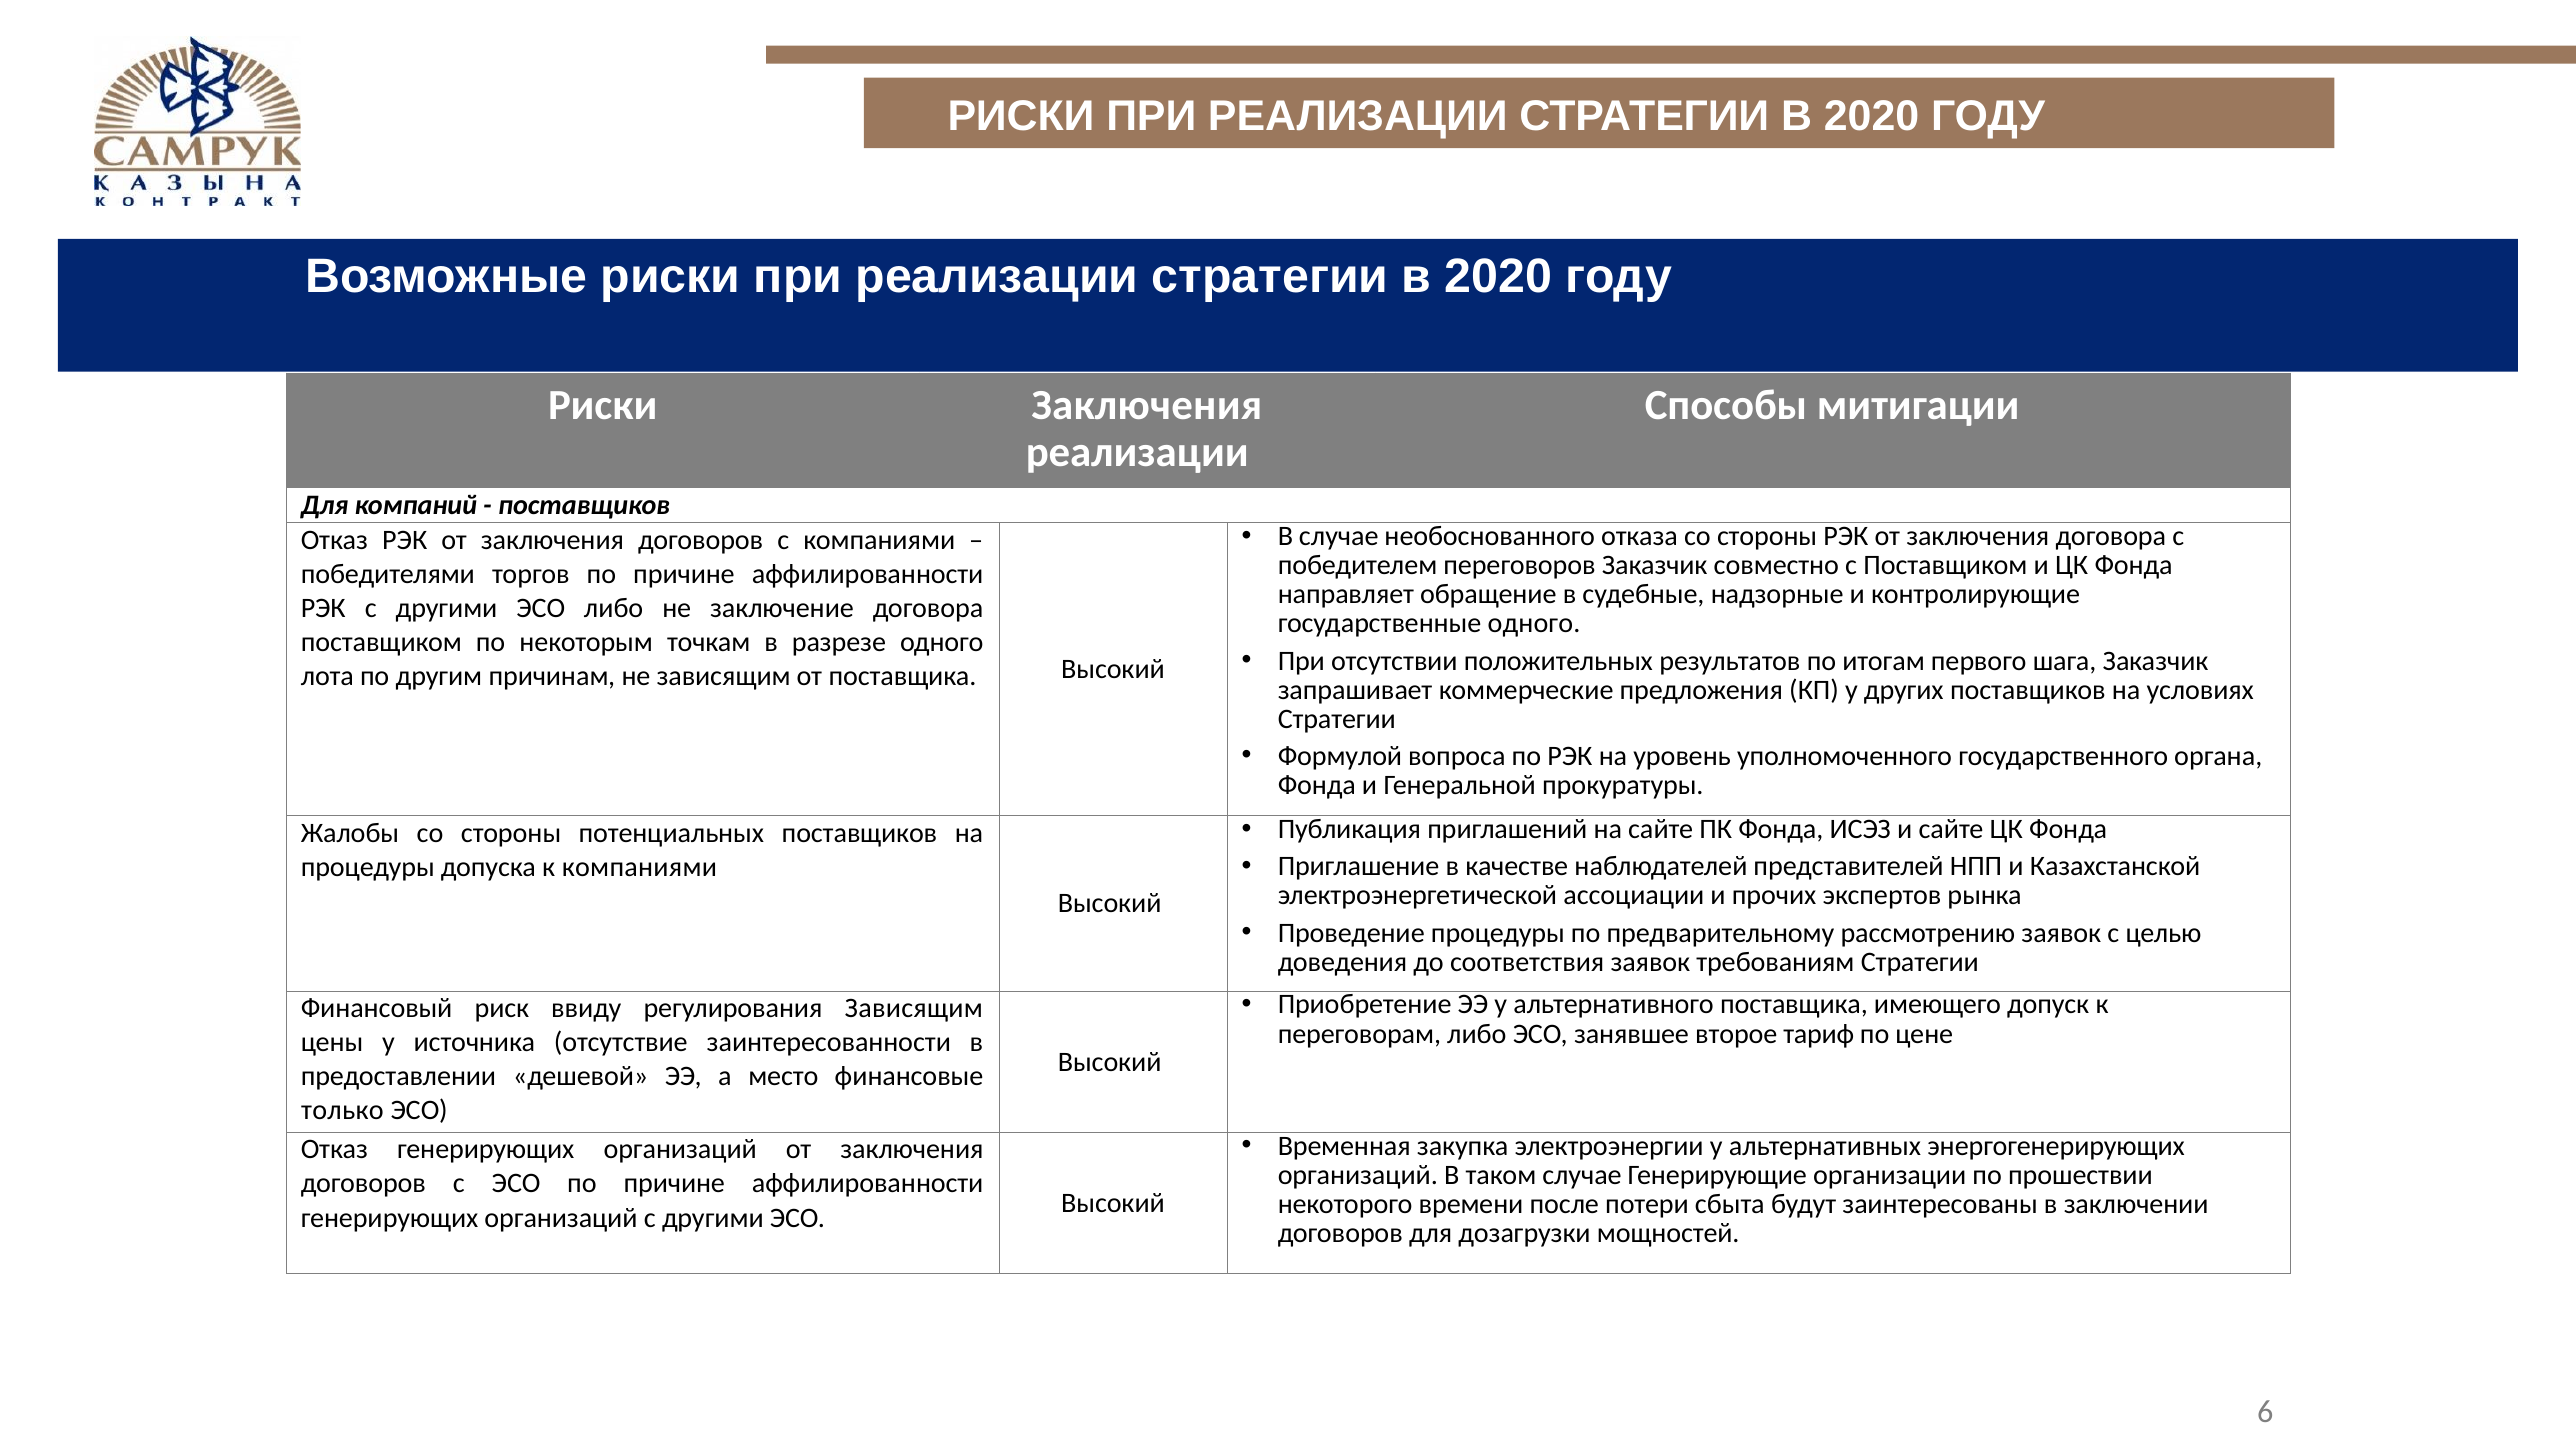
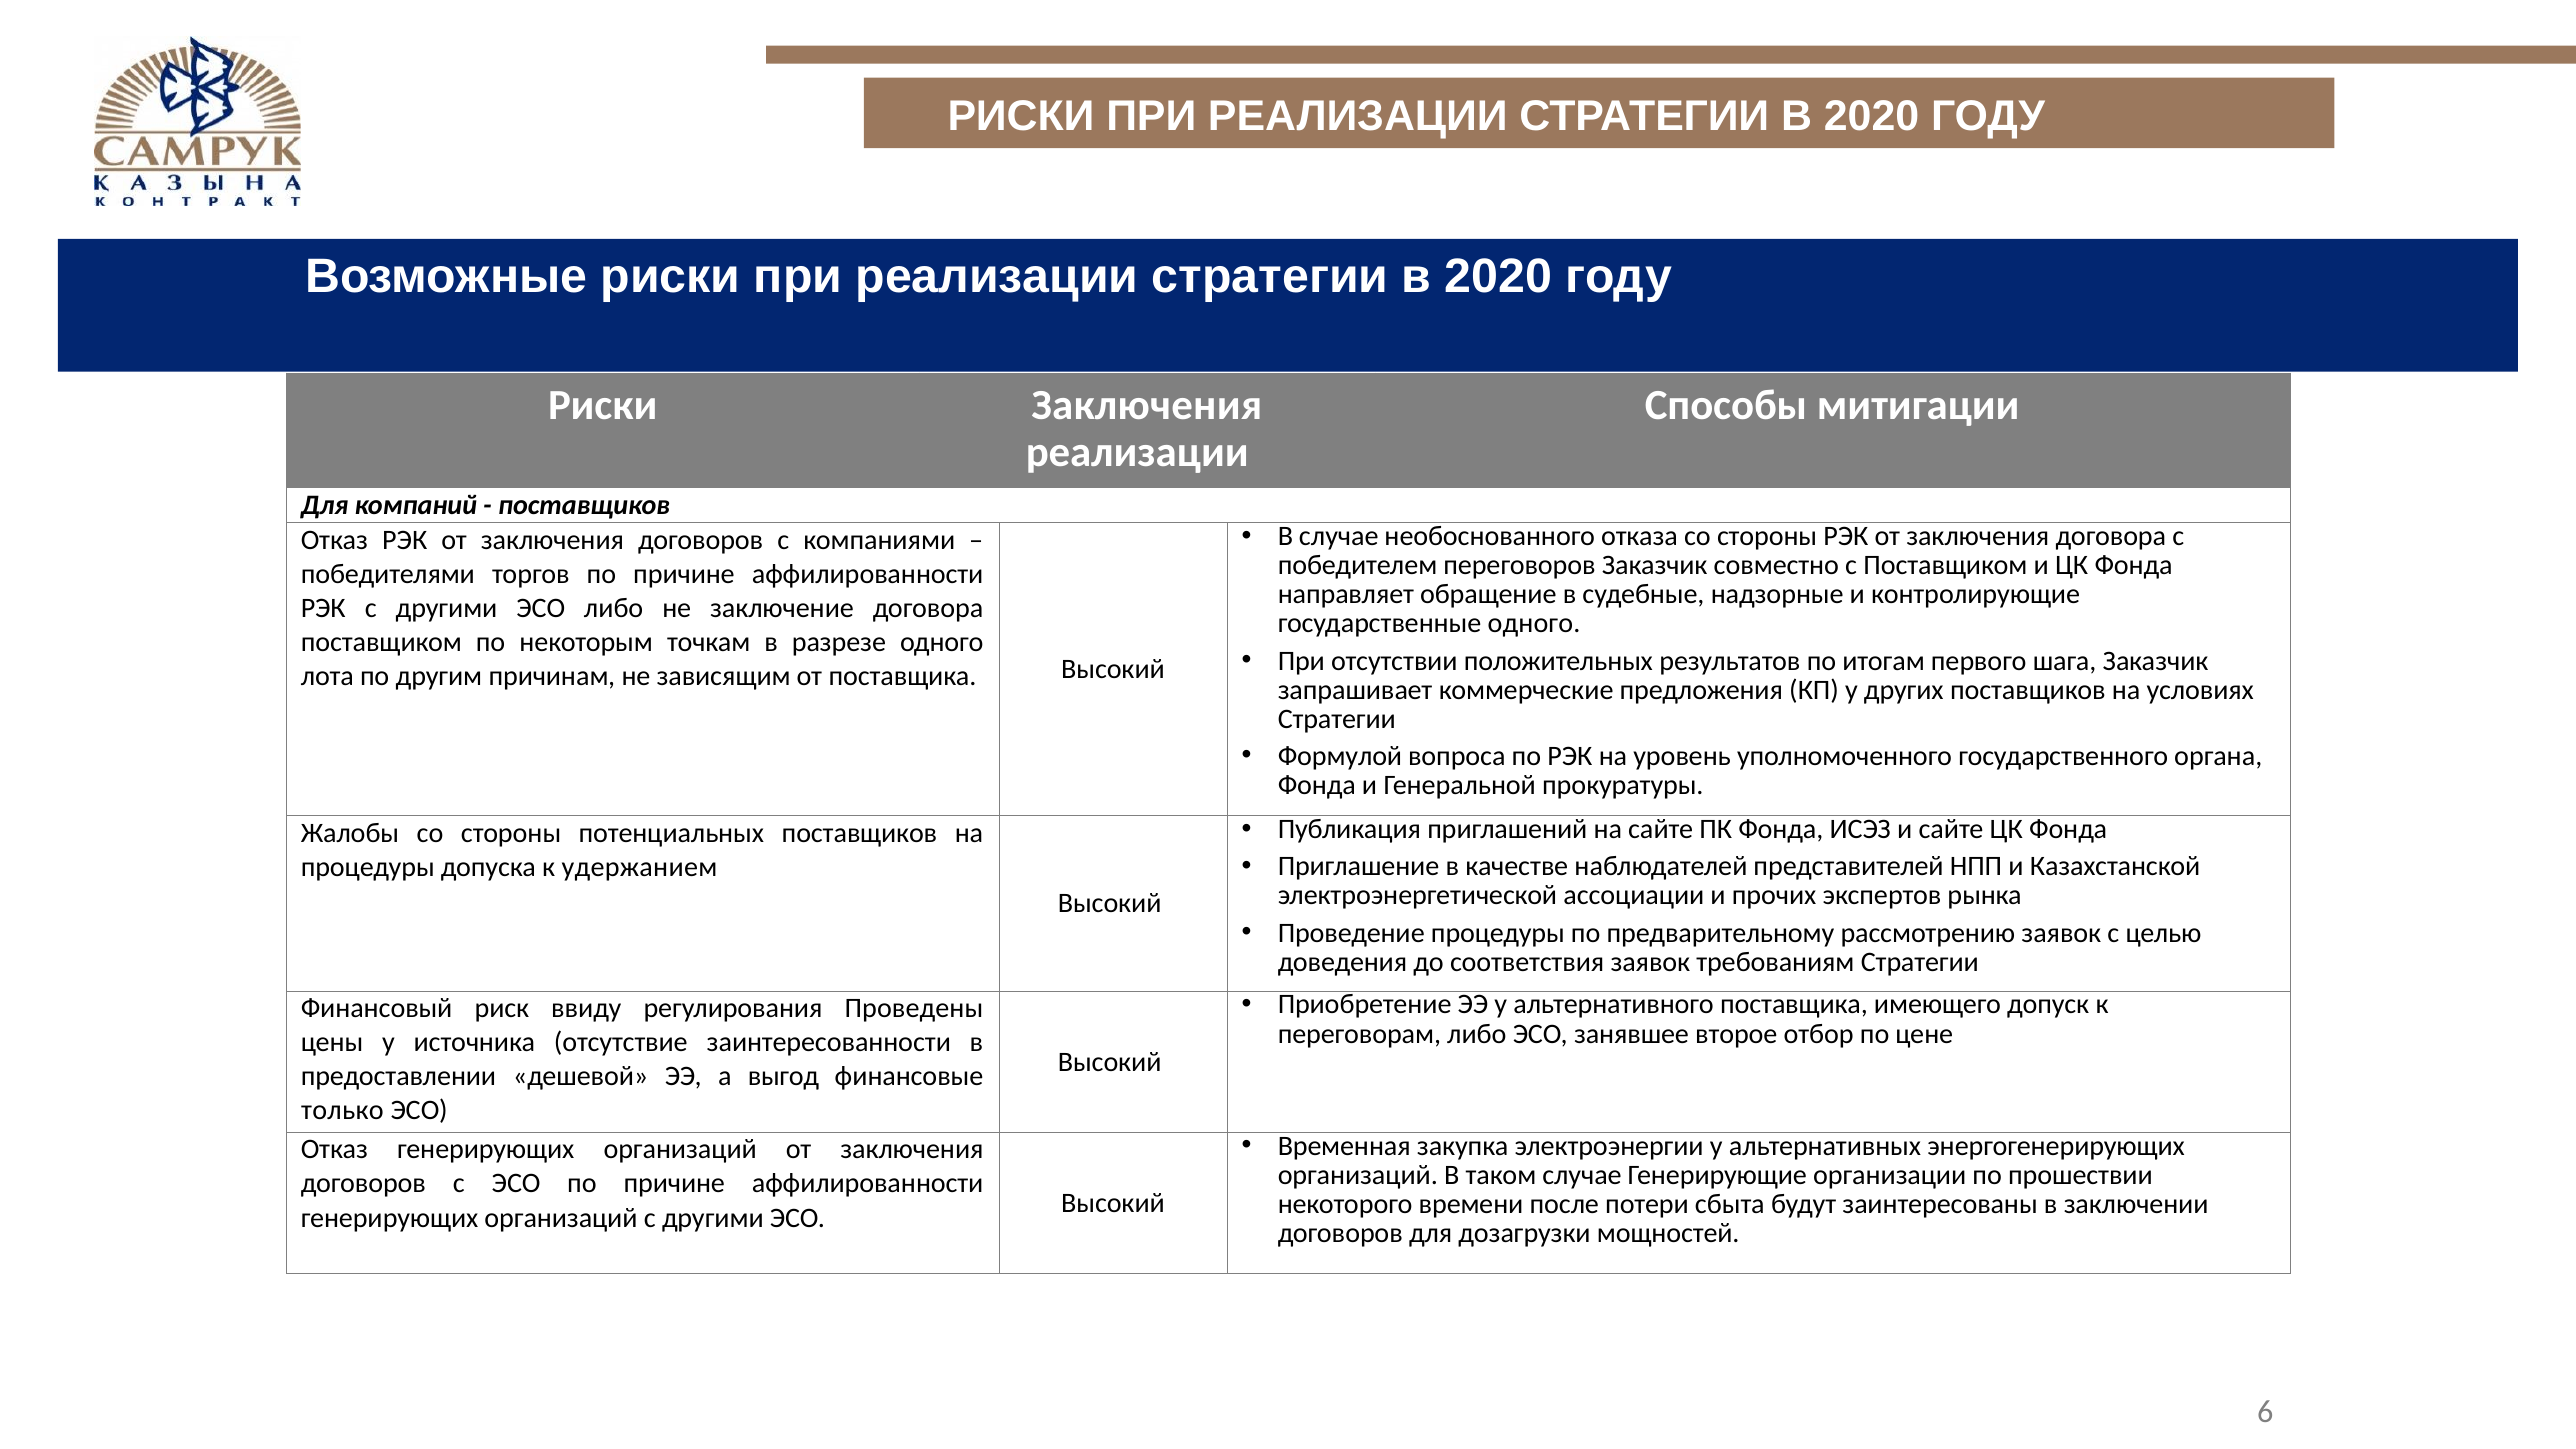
к компаниями: компаниями -> удержанием (639, 867)
регулирования Зависящим: Зависящим -> Проведены (914, 1008)
тариф: тариф -> отбор (1819, 1034)
место: место -> выгод (783, 1077)
